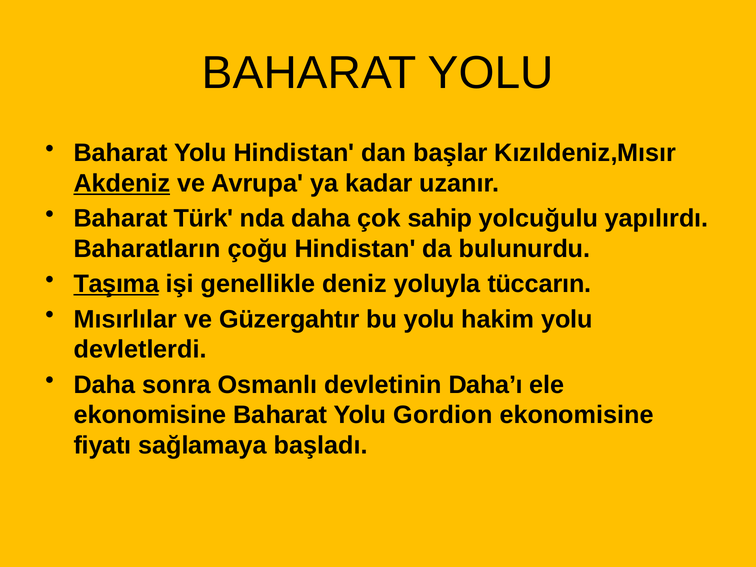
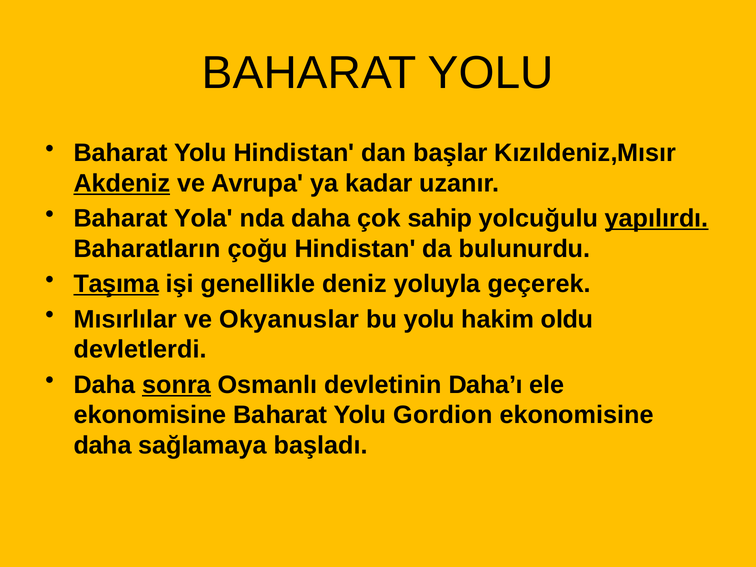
Türk: Türk -> Yola (203, 218)
yapılırdı underline: none -> present (657, 218)
tüccarın: tüccarın -> geçerek (539, 284)
Güzergahtır: Güzergahtır -> Okyanuslar (289, 319)
hakim yolu: yolu -> oldu (567, 319)
sonra underline: none -> present (177, 385)
fiyatı: fiyatı -> daha (103, 445)
